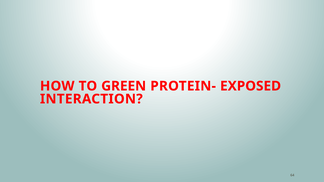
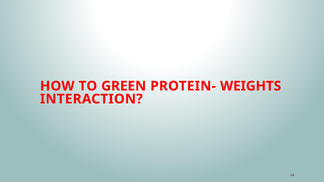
EXPOSED: EXPOSED -> WEIGHTS (251, 86)
